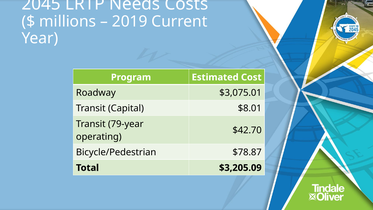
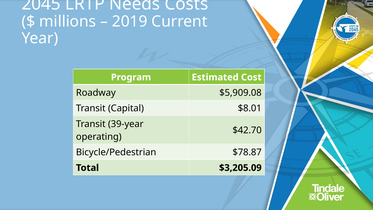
$3,075.01: $3,075.01 -> $5,909.08 (240, 93)
79-year: 79-year -> 39-year (126, 124)
